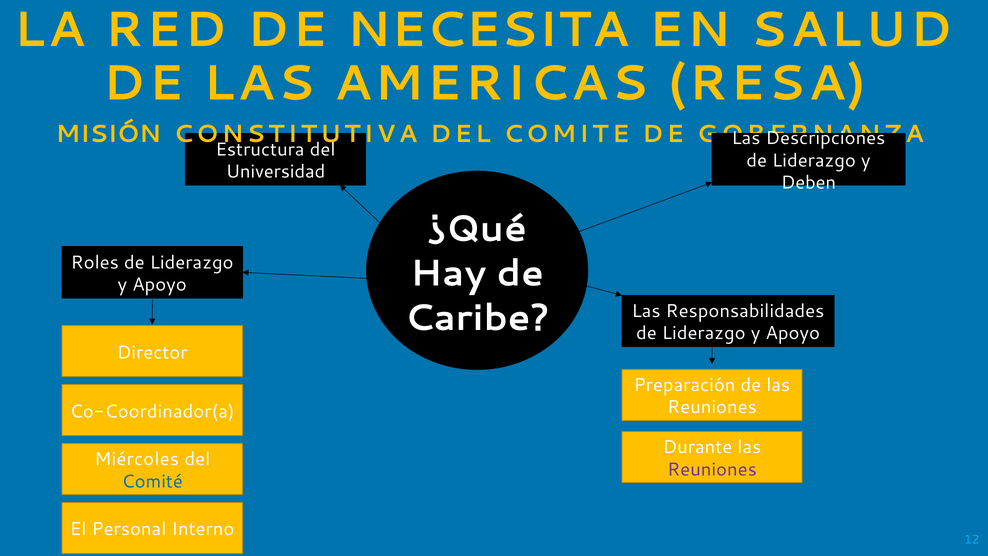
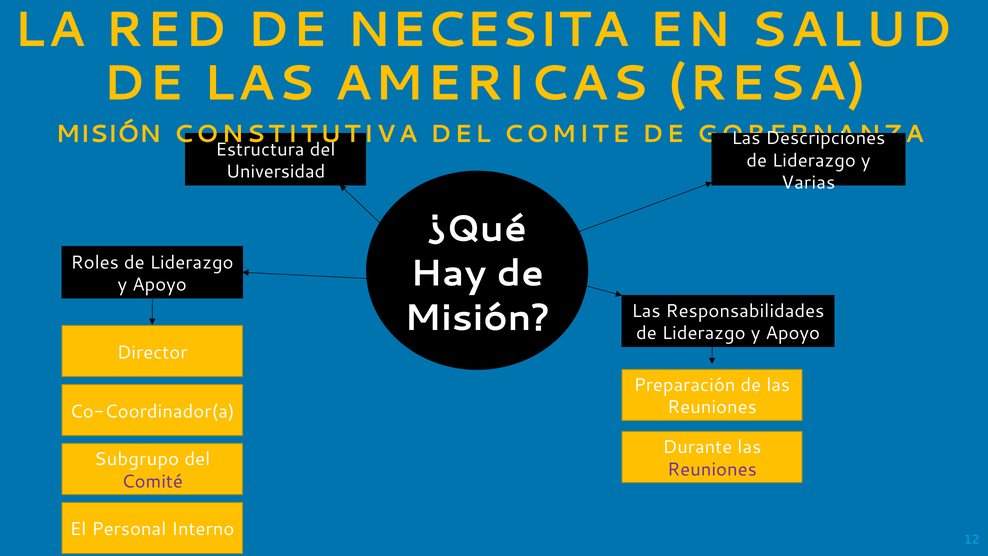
Deben: Deben -> Varias (808, 183)
Caribe: Caribe -> Misión (477, 318)
Miércoles: Miércoles -> Subgrupo (137, 459)
Comité colour: blue -> purple (152, 481)
